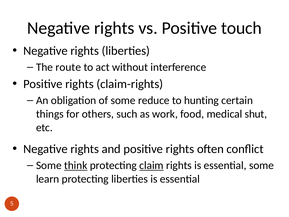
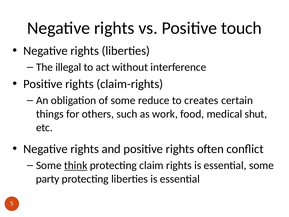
route: route -> illegal (68, 67)
hunting: hunting -> creates (201, 100)
claim underline: present -> none (151, 165)
learn: learn -> party (48, 179)
